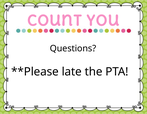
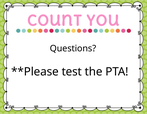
late: late -> test (72, 71)
